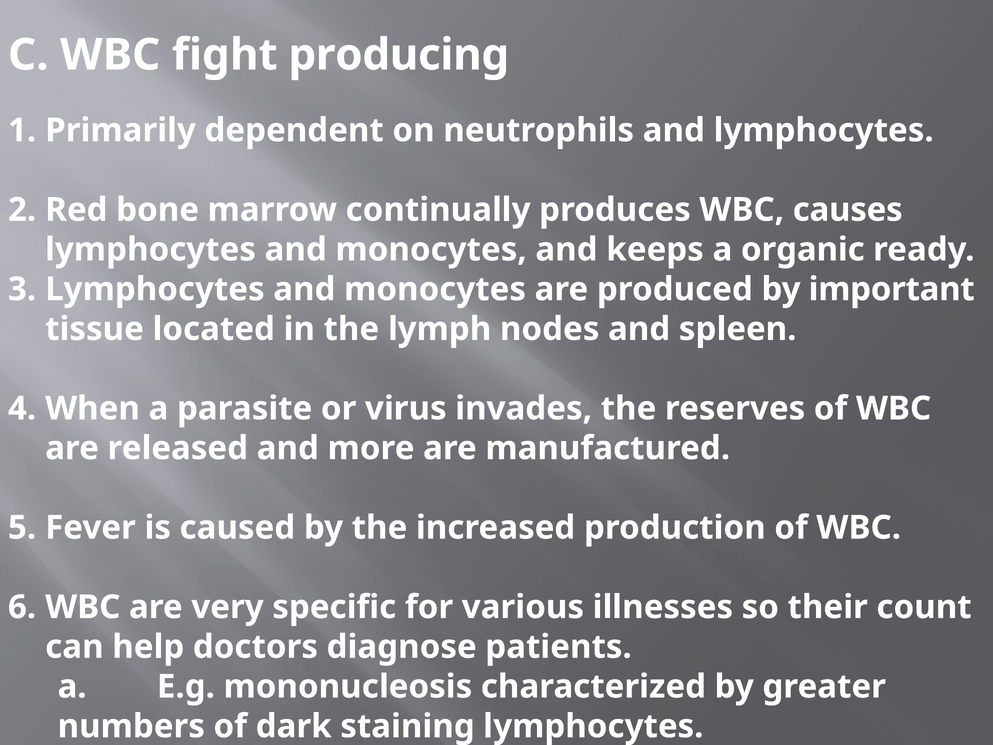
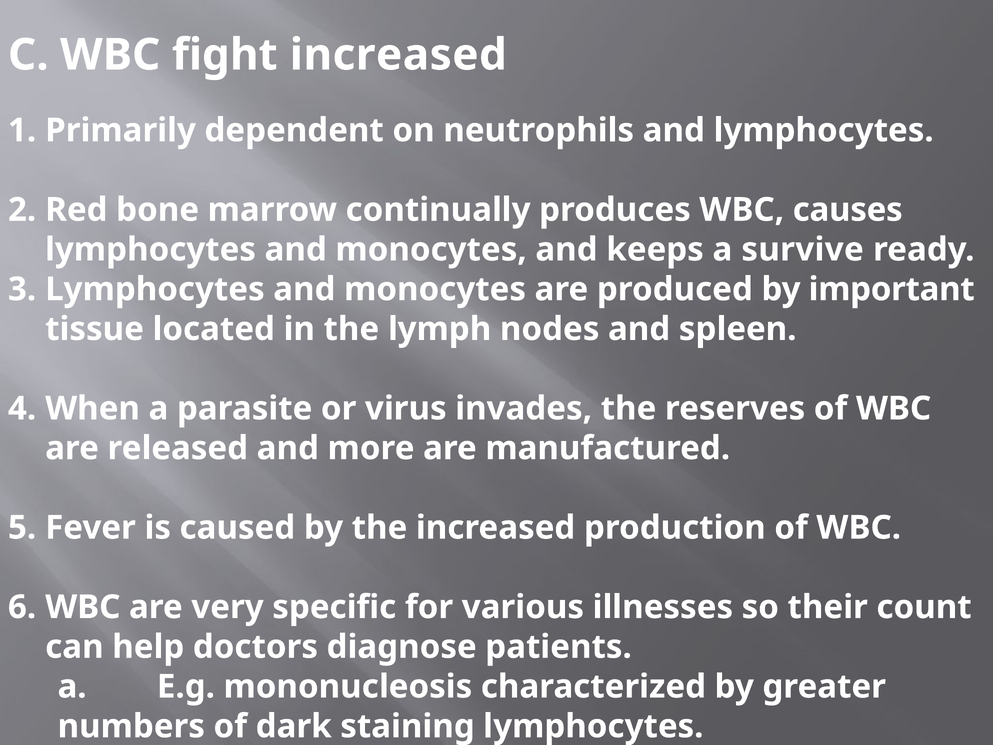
fight producing: producing -> increased (398, 55)
organic: organic -> survive (803, 249)
